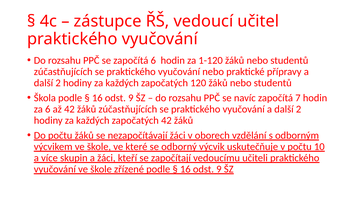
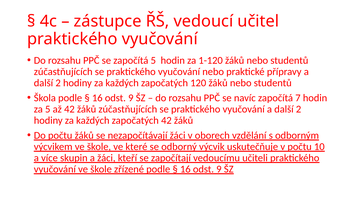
započítá 6: 6 -> 5 (153, 60)
za 6: 6 -> 5 (48, 109)
